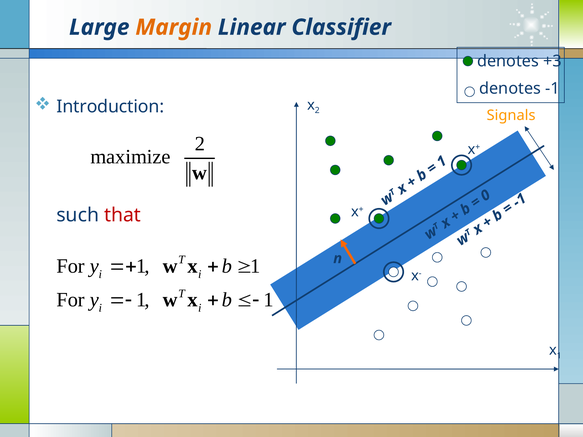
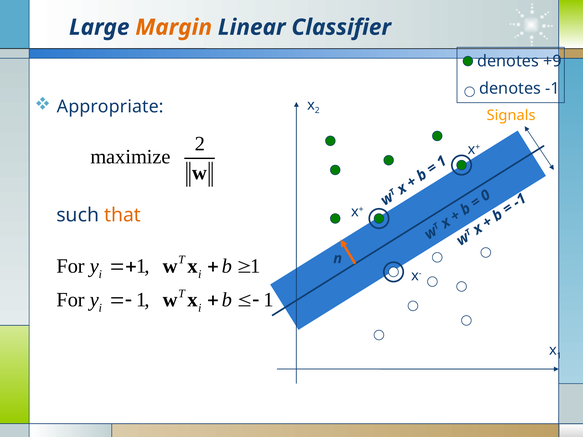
+3: +3 -> +9 (552, 61)
Introduction: Introduction -> Appropriate (110, 107)
that colour: red -> orange (123, 215)
